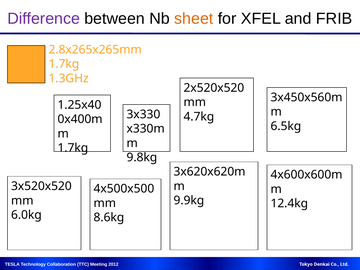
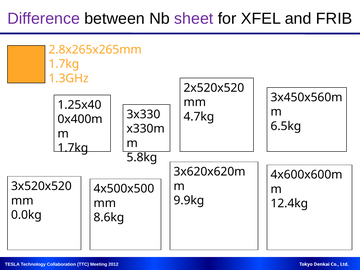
sheet colour: orange -> purple (194, 19)
9.8kg: 9.8kg -> 5.8kg (142, 158)
6.0kg: 6.0kg -> 0.0kg (26, 215)
